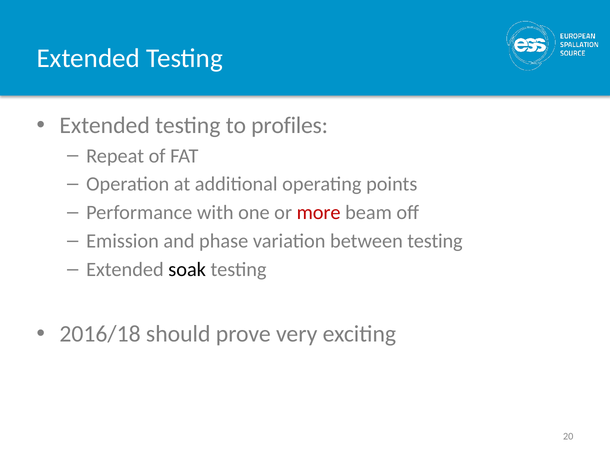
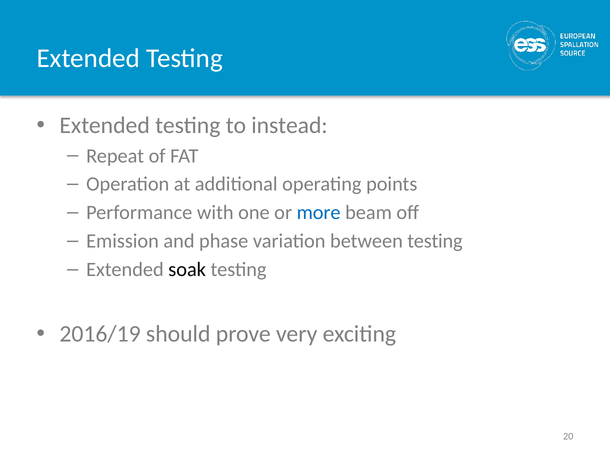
profiles: profiles -> instead (290, 126)
more colour: red -> blue (319, 213)
2016/18: 2016/18 -> 2016/19 (100, 334)
